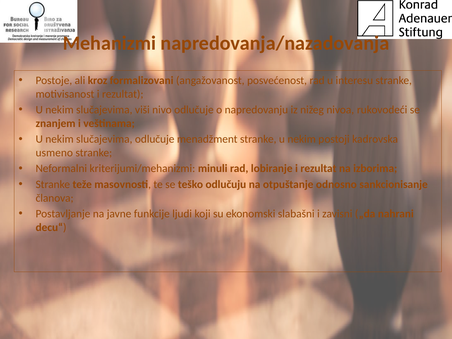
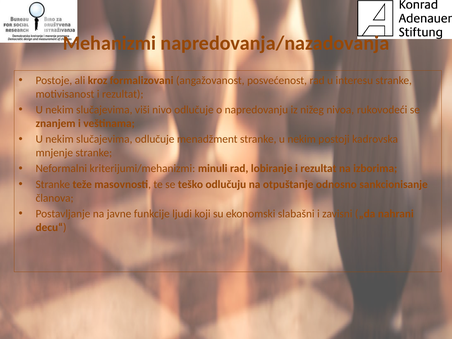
usmeno: usmeno -> mnjenje (54, 153)
